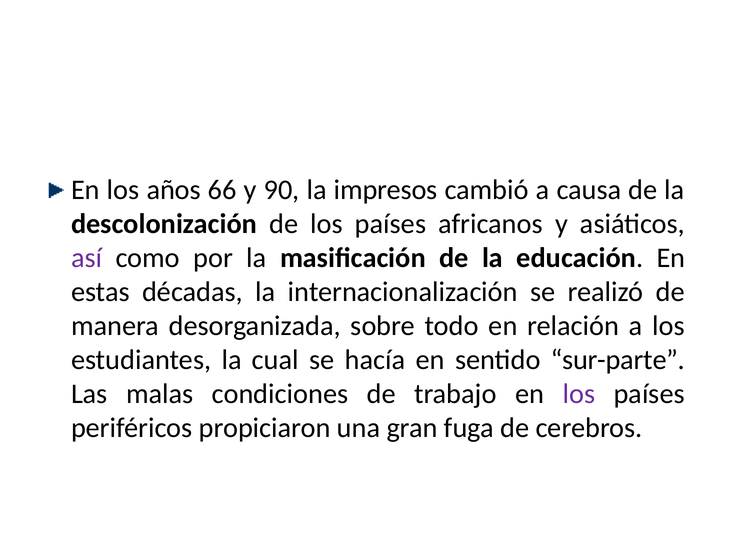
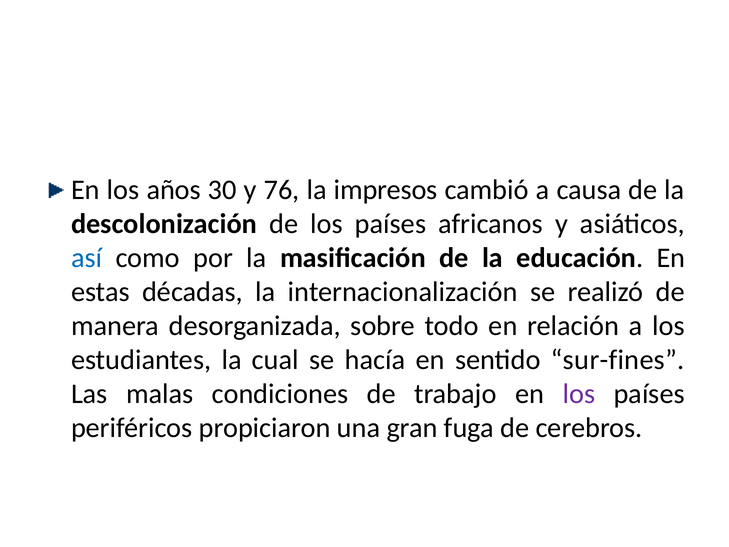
66: 66 -> 30 (222, 190)
90: 90 -> 76 (282, 190)
así colour: purple -> blue (87, 258)
sur-parte: sur-parte -> sur-fines (618, 360)
